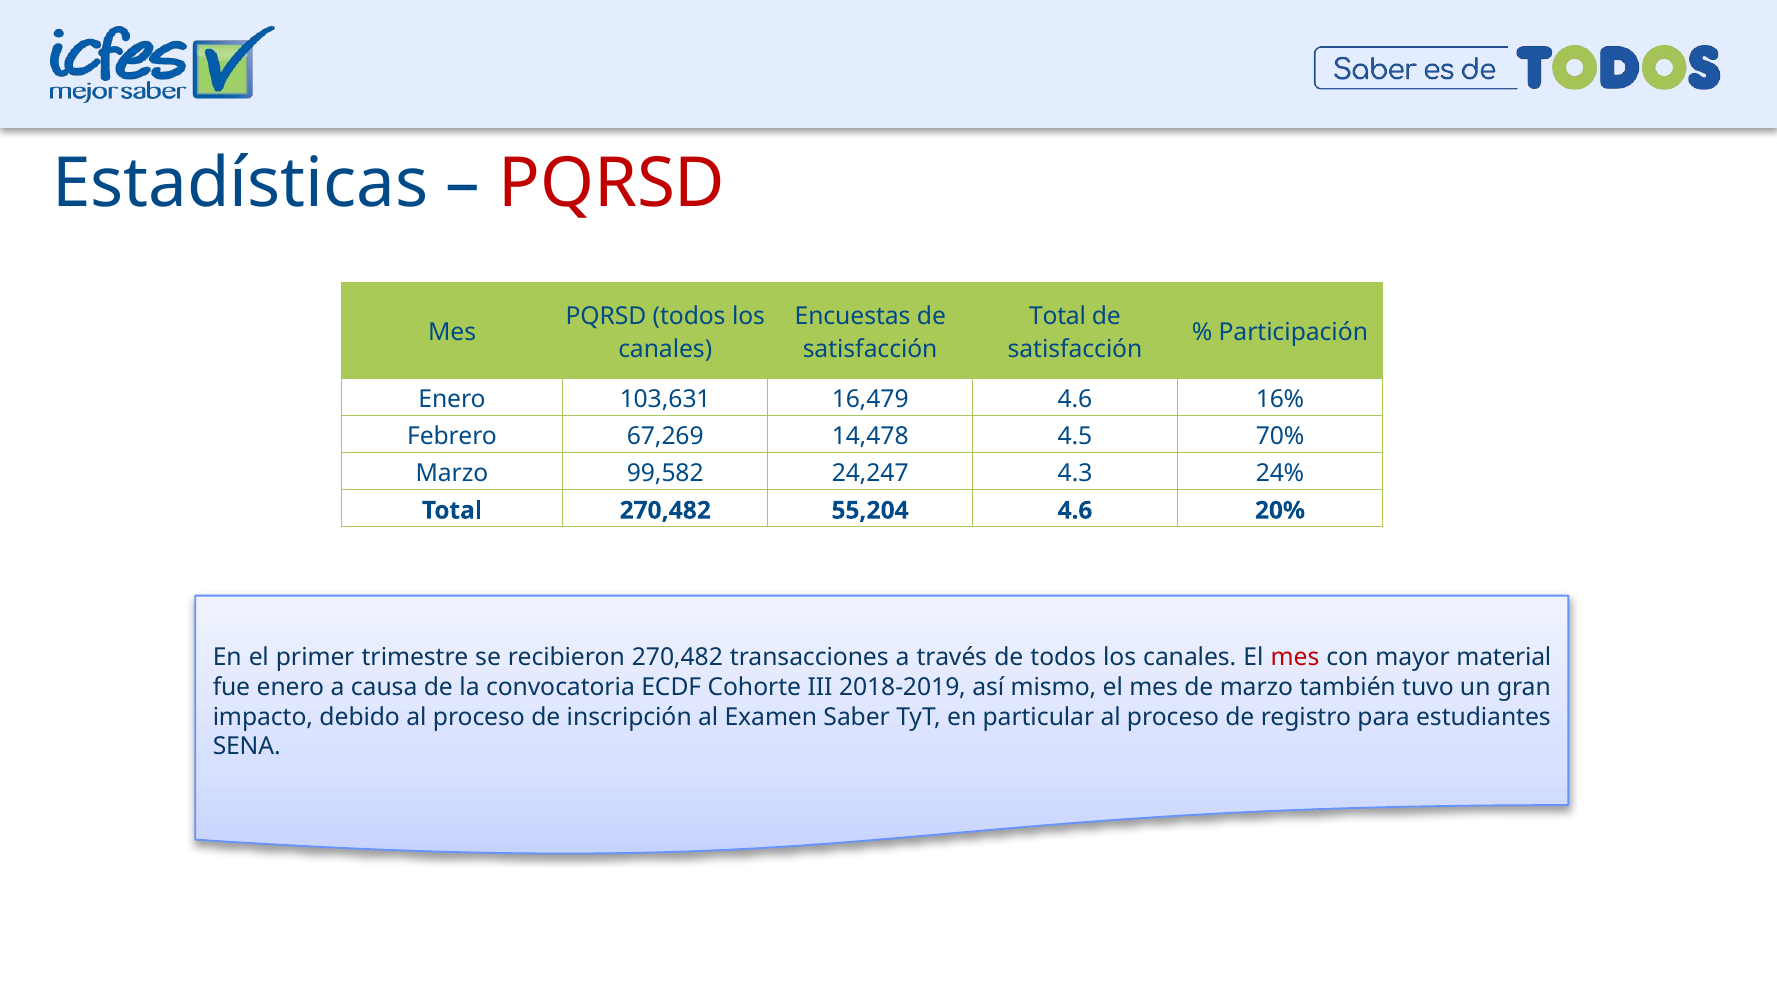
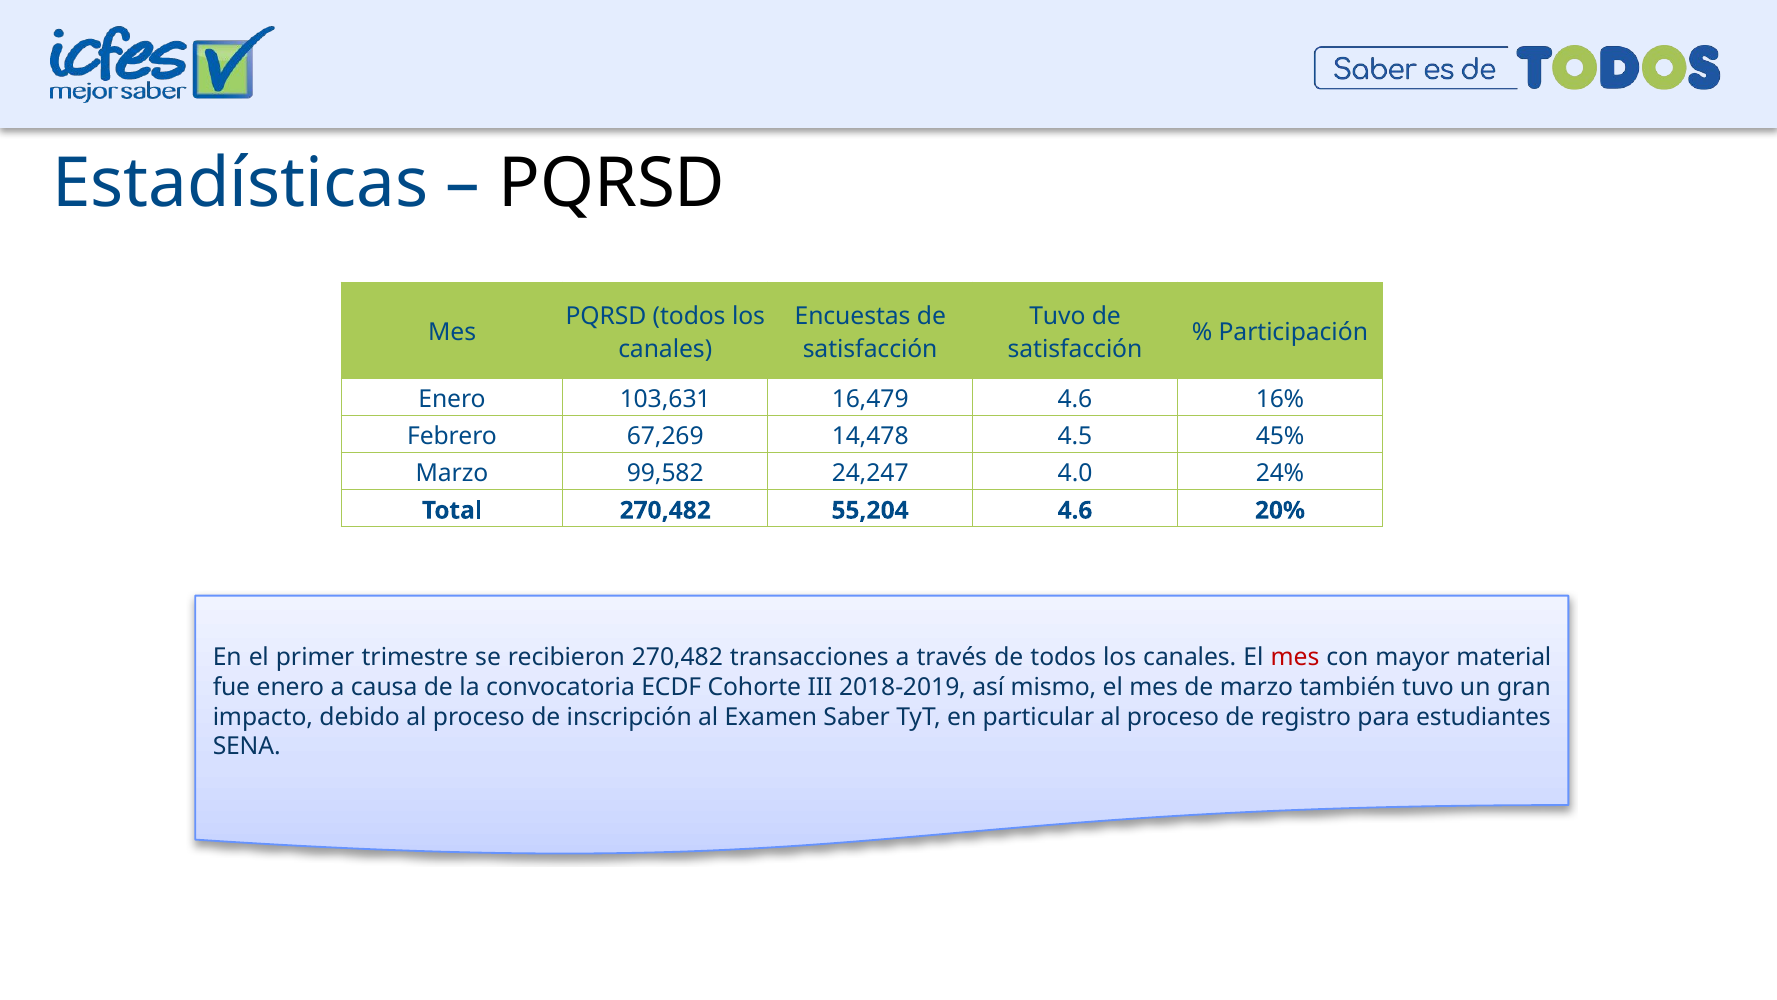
PQRSD colour: red -> black (612, 183)
Total: Total -> Tuvo (1057, 316)
70%: 70% -> 45% (1280, 436)
4.3: 4.3 -> 4.0 (1075, 473)
